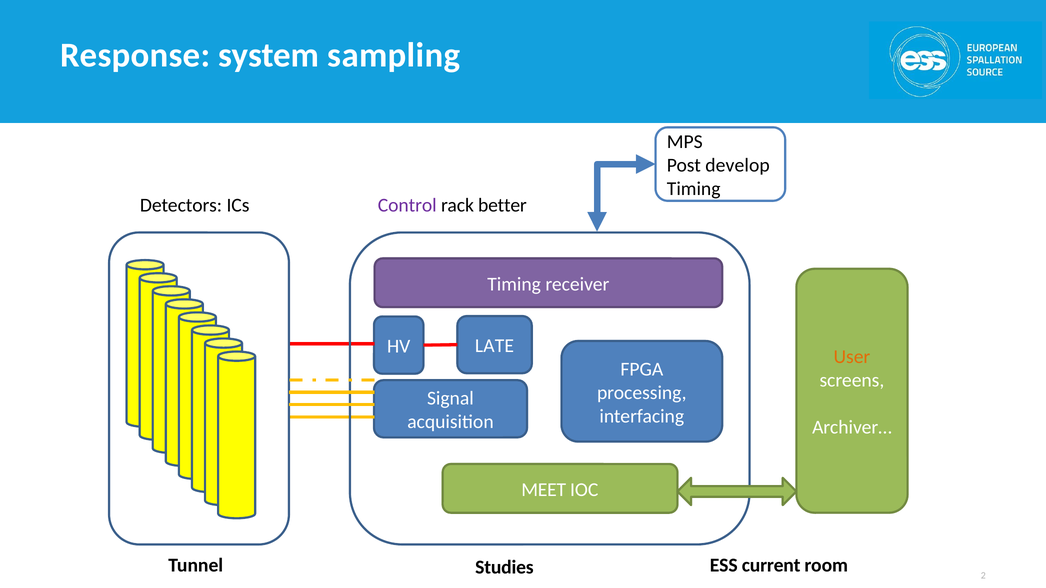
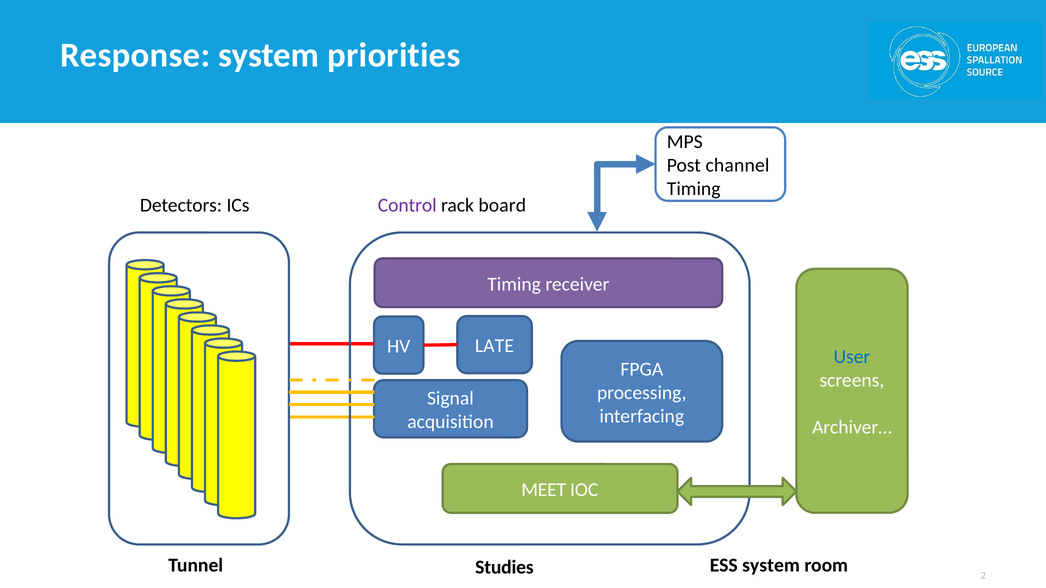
sampling: sampling -> priorities (394, 56)
develop: develop -> channel (738, 166)
better: better -> board (502, 205)
User colour: orange -> blue (852, 357)
ESS current: current -> system (771, 565)
